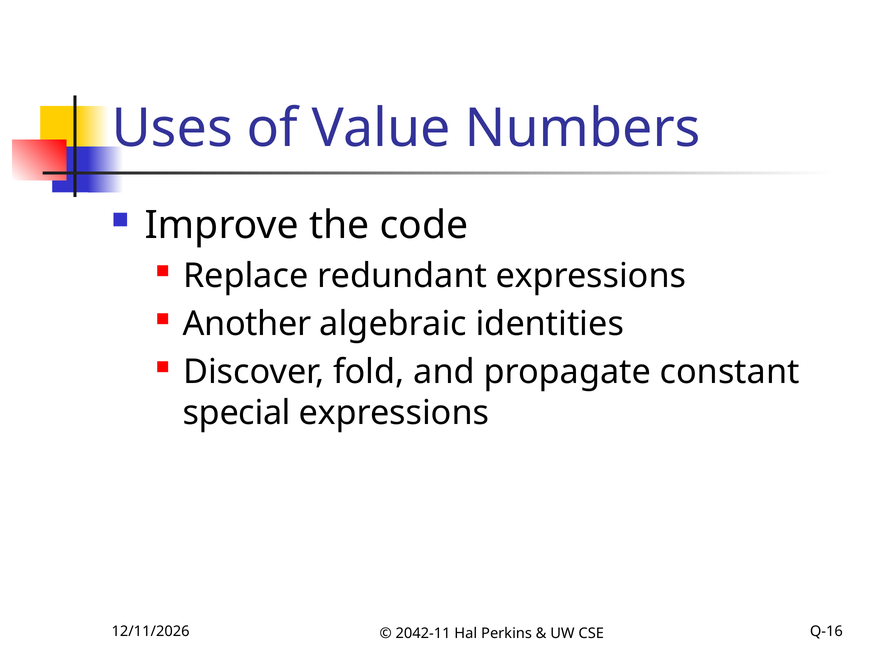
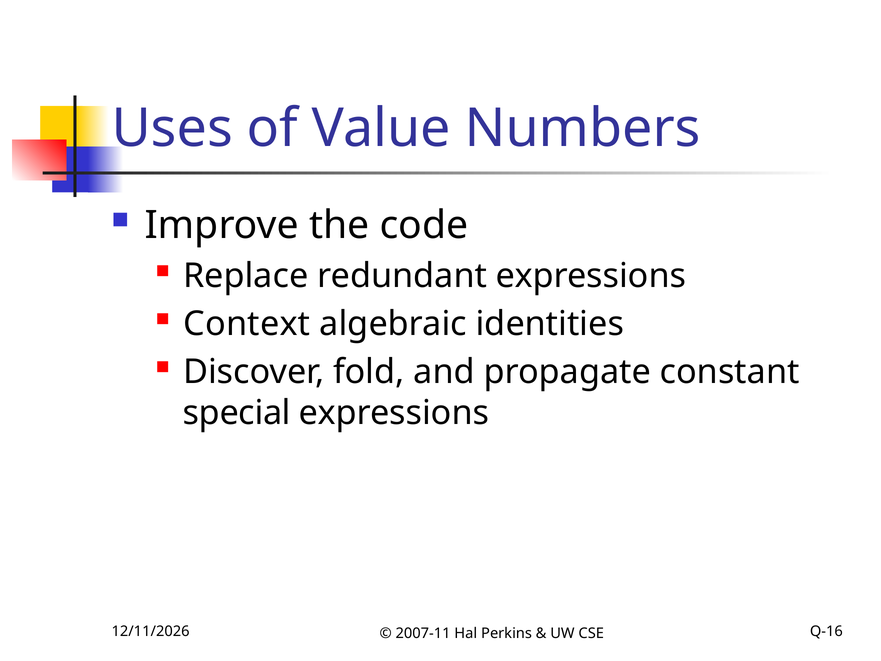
Another: Another -> Context (247, 324)
2042-11: 2042-11 -> 2007-11 (423, 633)
